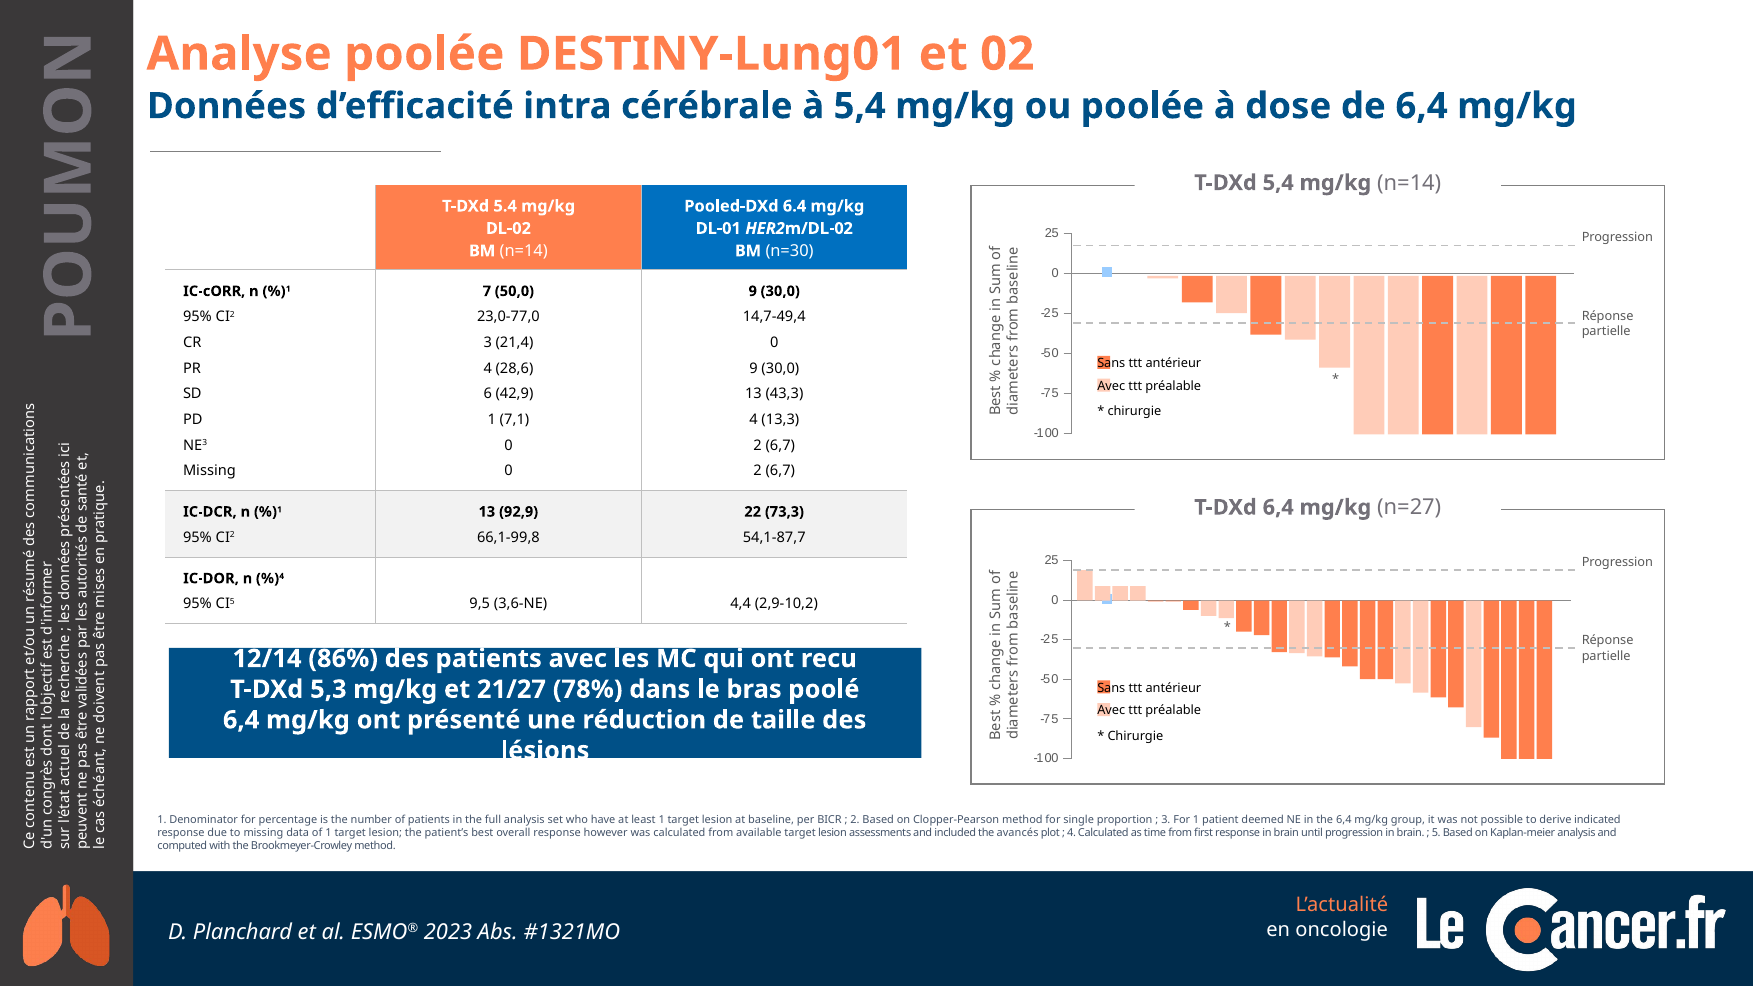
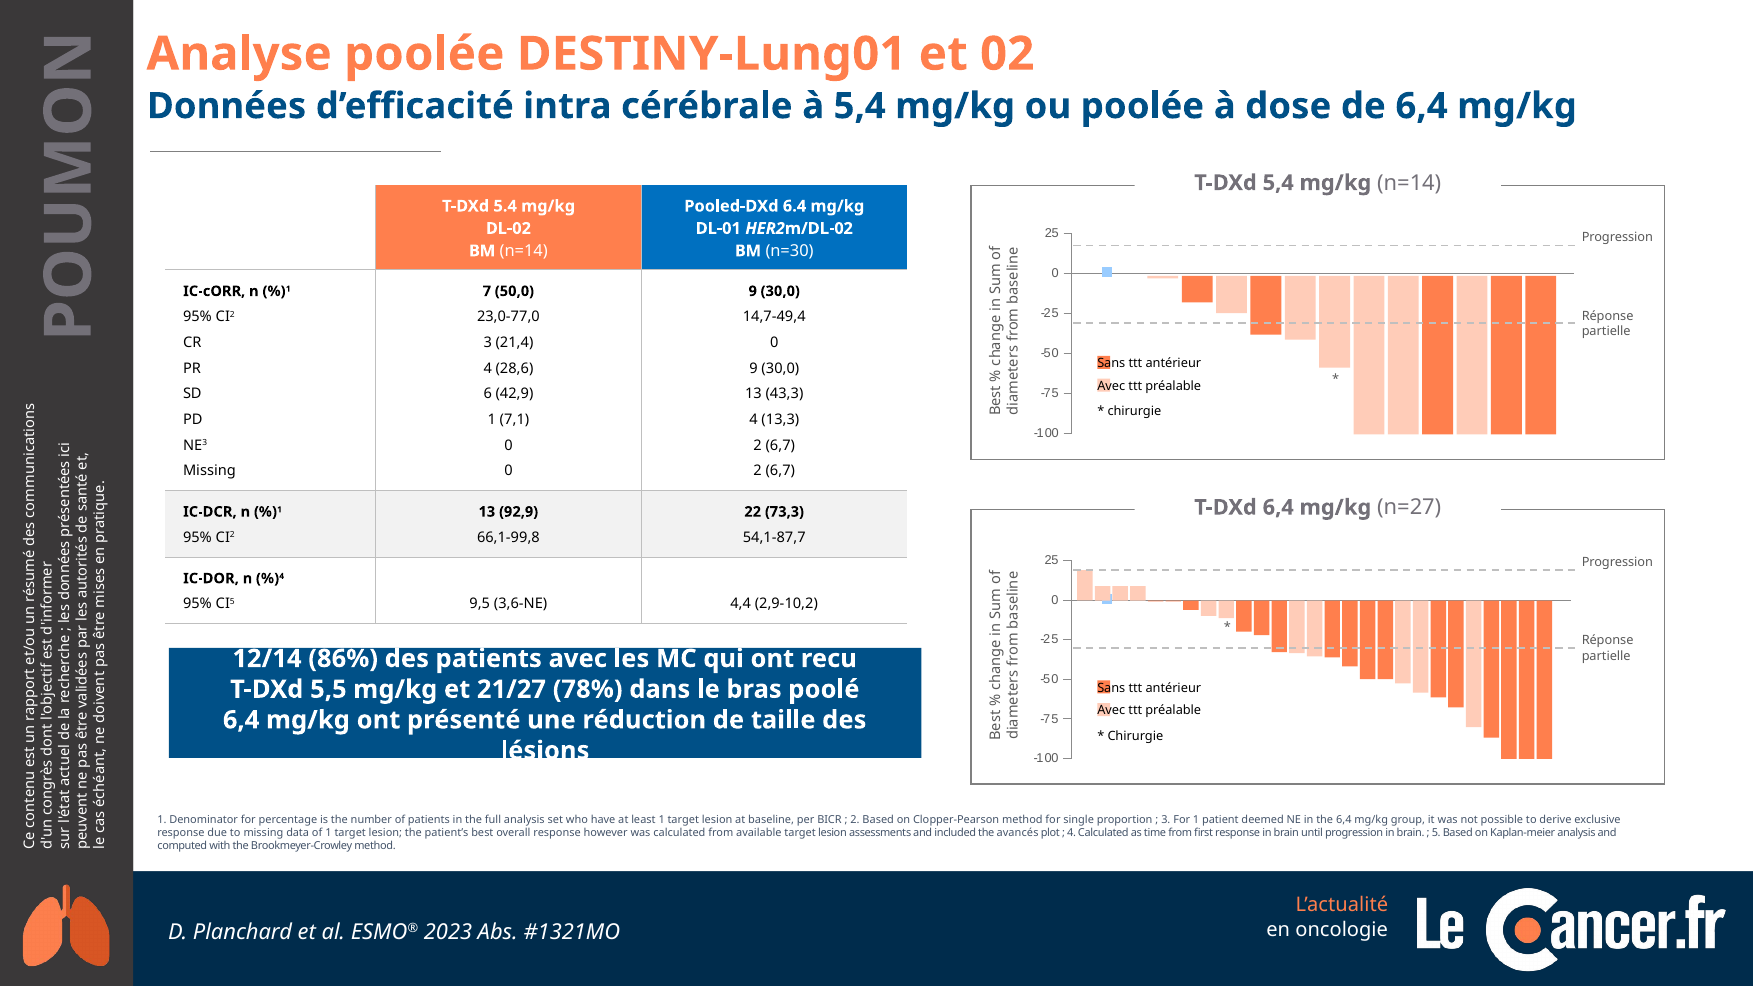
5,3: 5,3 -> 5,5 (328, 689)
indicated: indicated -> exclusive (1597, 820)
